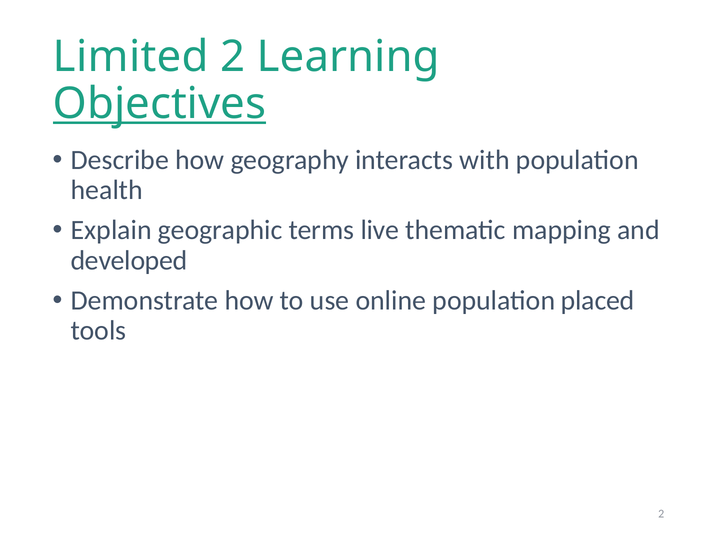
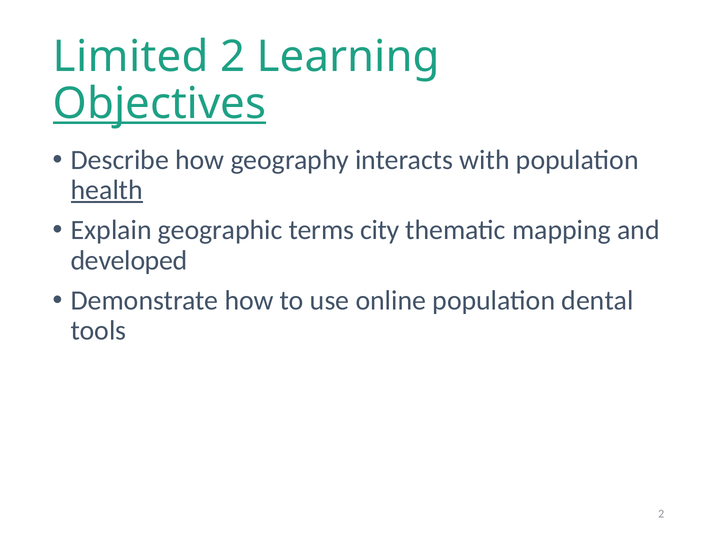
health underline: none -> present (107, 190)
live: live -> city (380, 230)
placed: placed -> dental (597, 300)
